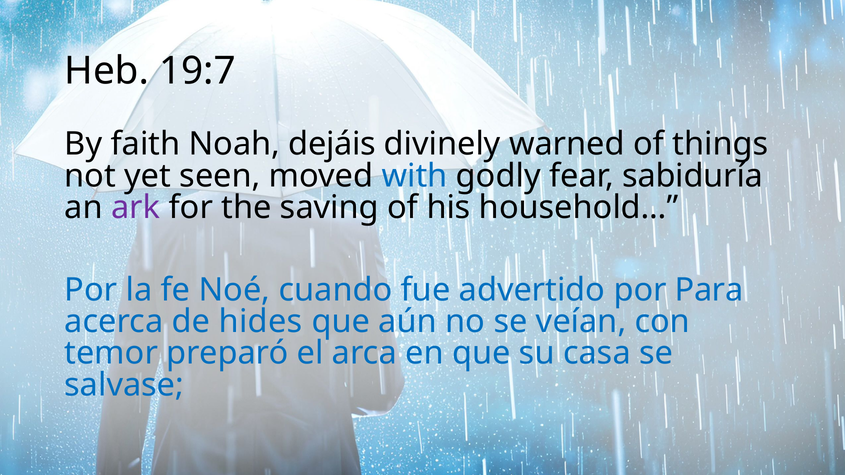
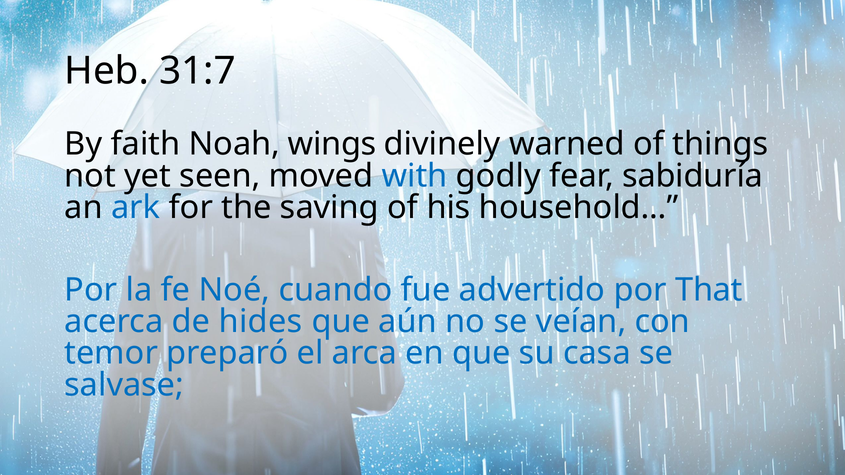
19:7: 19:7 -> 31:7 (198, 71)
dejáis: dejáis -> wings (332, 144)
ark colour: purple -> blue (136, 208)
Para: Para -> That (709, 290)
